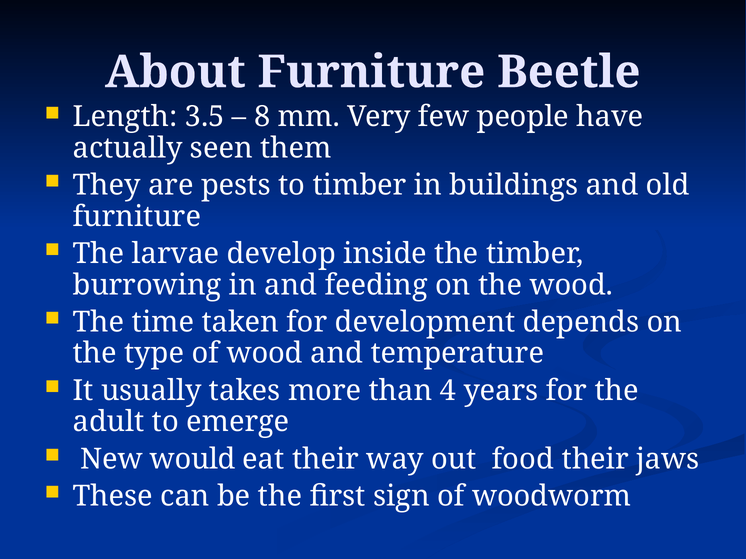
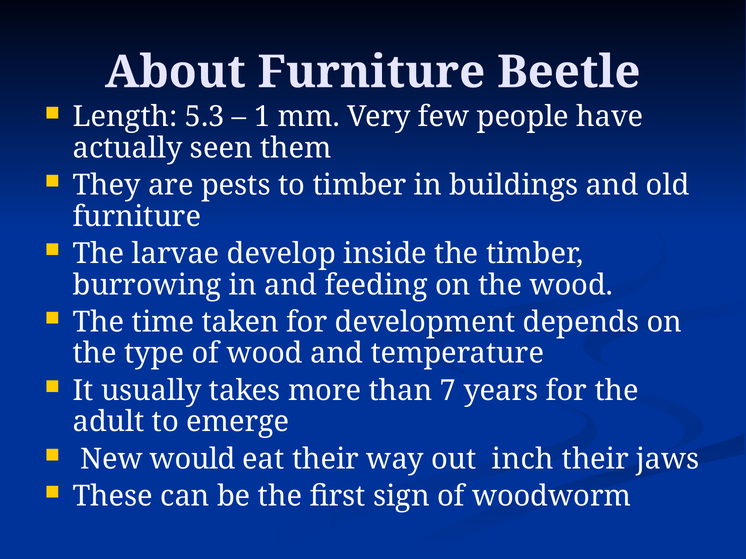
3.5: 3.5 -> 5.3 (205, 117)
8: 8 -> 1 (262, 117)
4: 4 -> 7 (448, 391)
food: food -> inch (523, 459)
